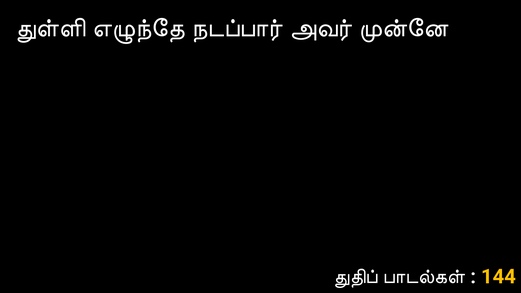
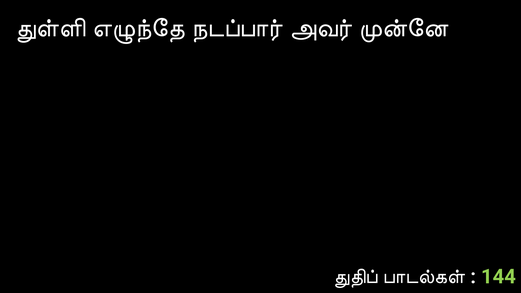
144 colour: yellow -> light green (498, 277)
